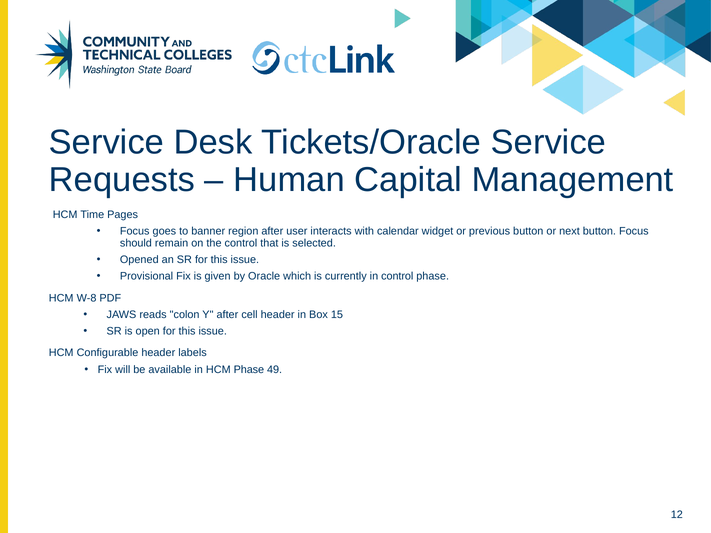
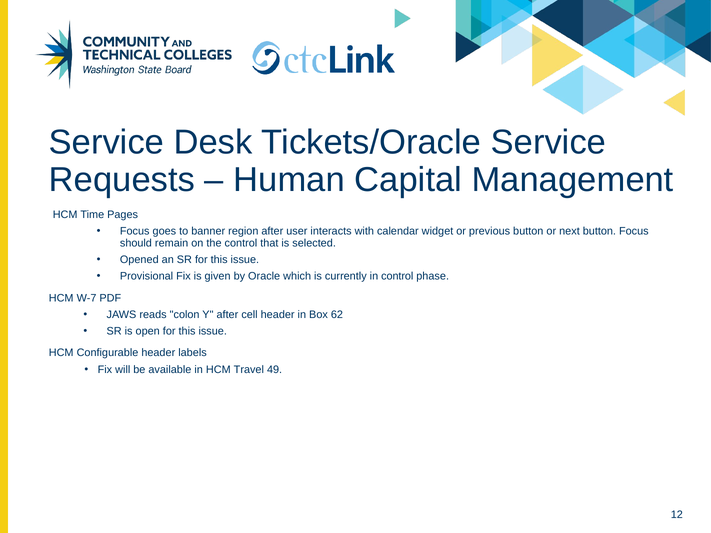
W-8: W-8 -> W-7 (87, 298)
15: 15 -> 62 (337, 315)
HCM Phase: Phase -> Travel (249, 370)
